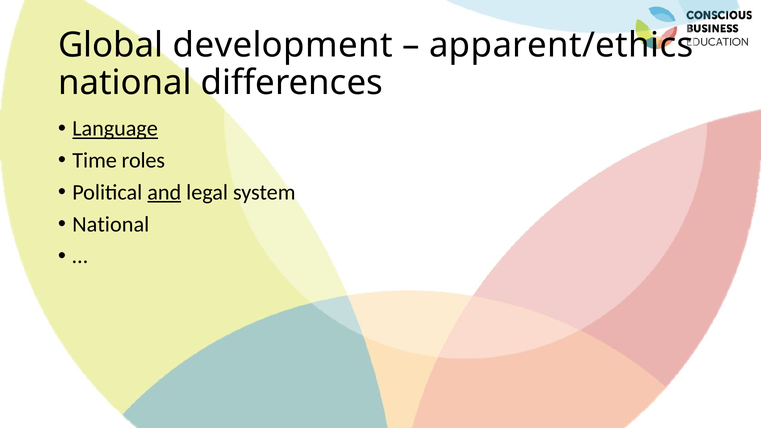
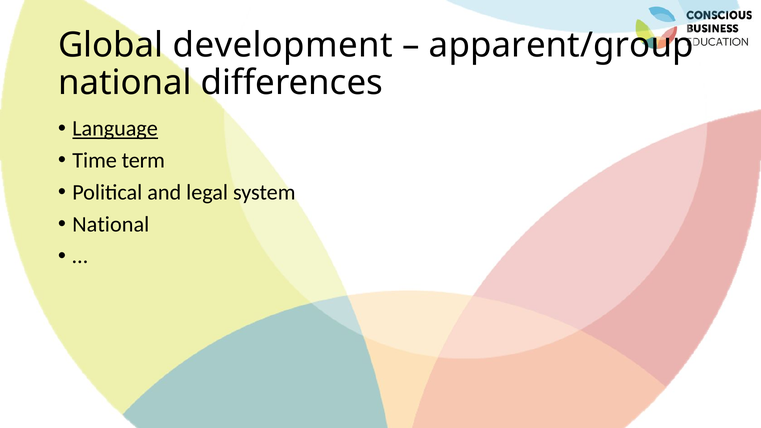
apparent/ethics: apparent/ethics -> apparent/group (561, 45)
roles: roles -> term (143, 160)
and underline: present -> none (164, 192)
